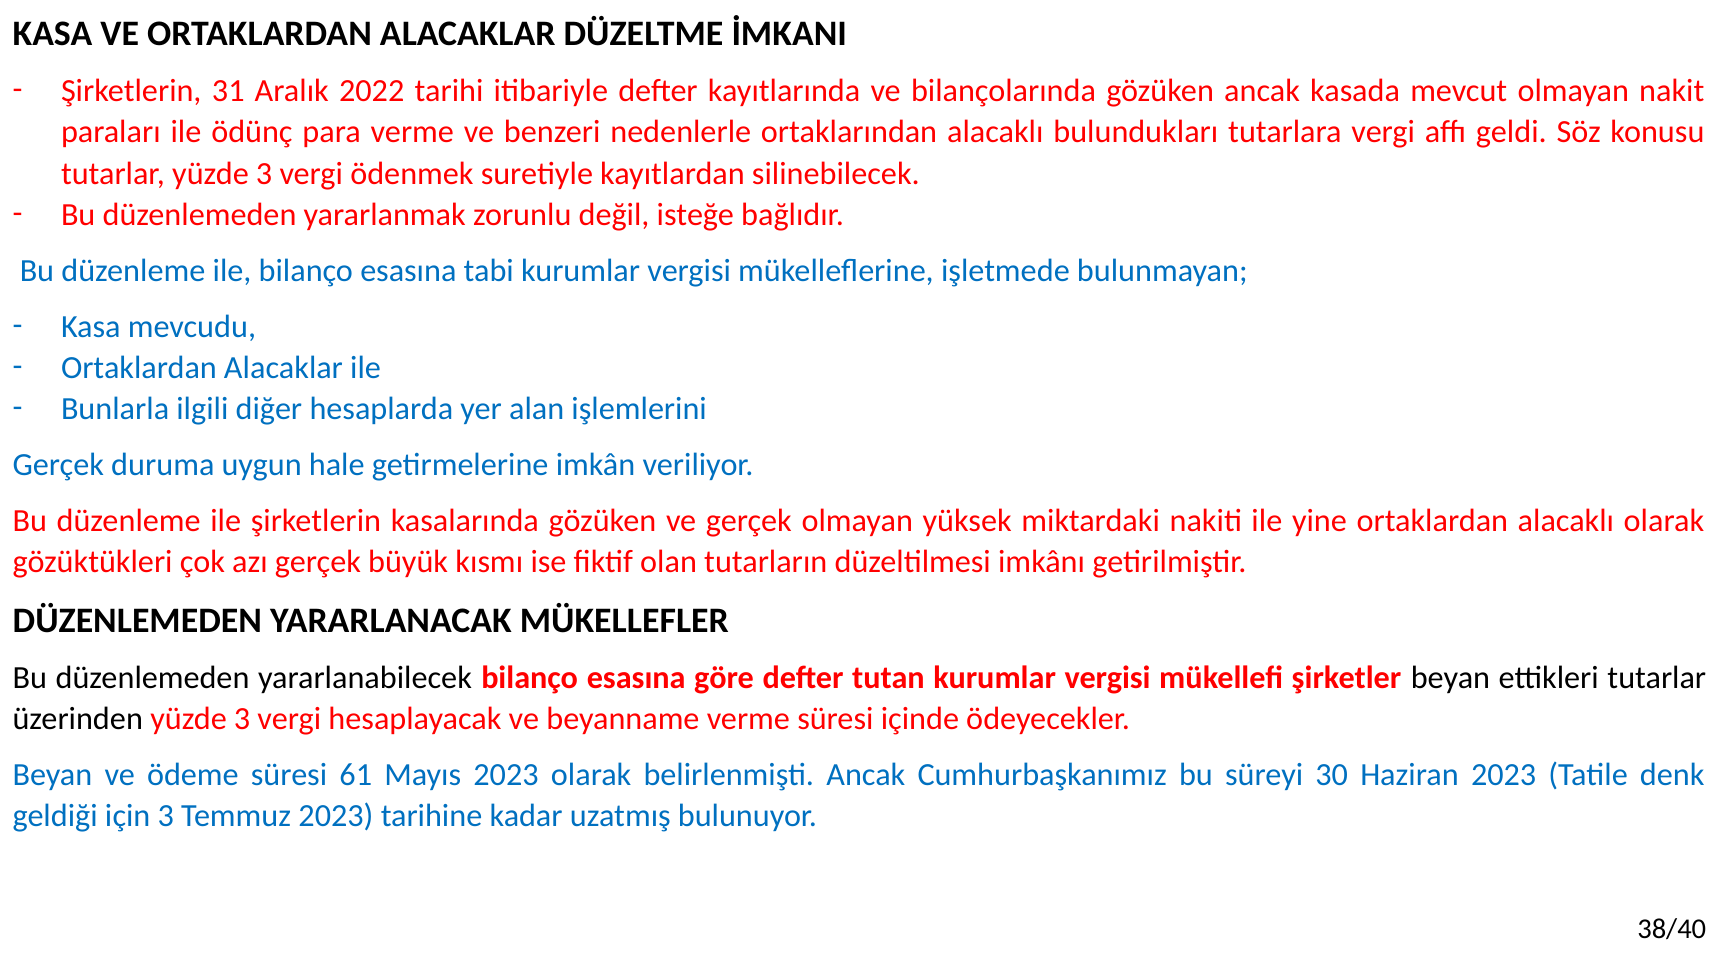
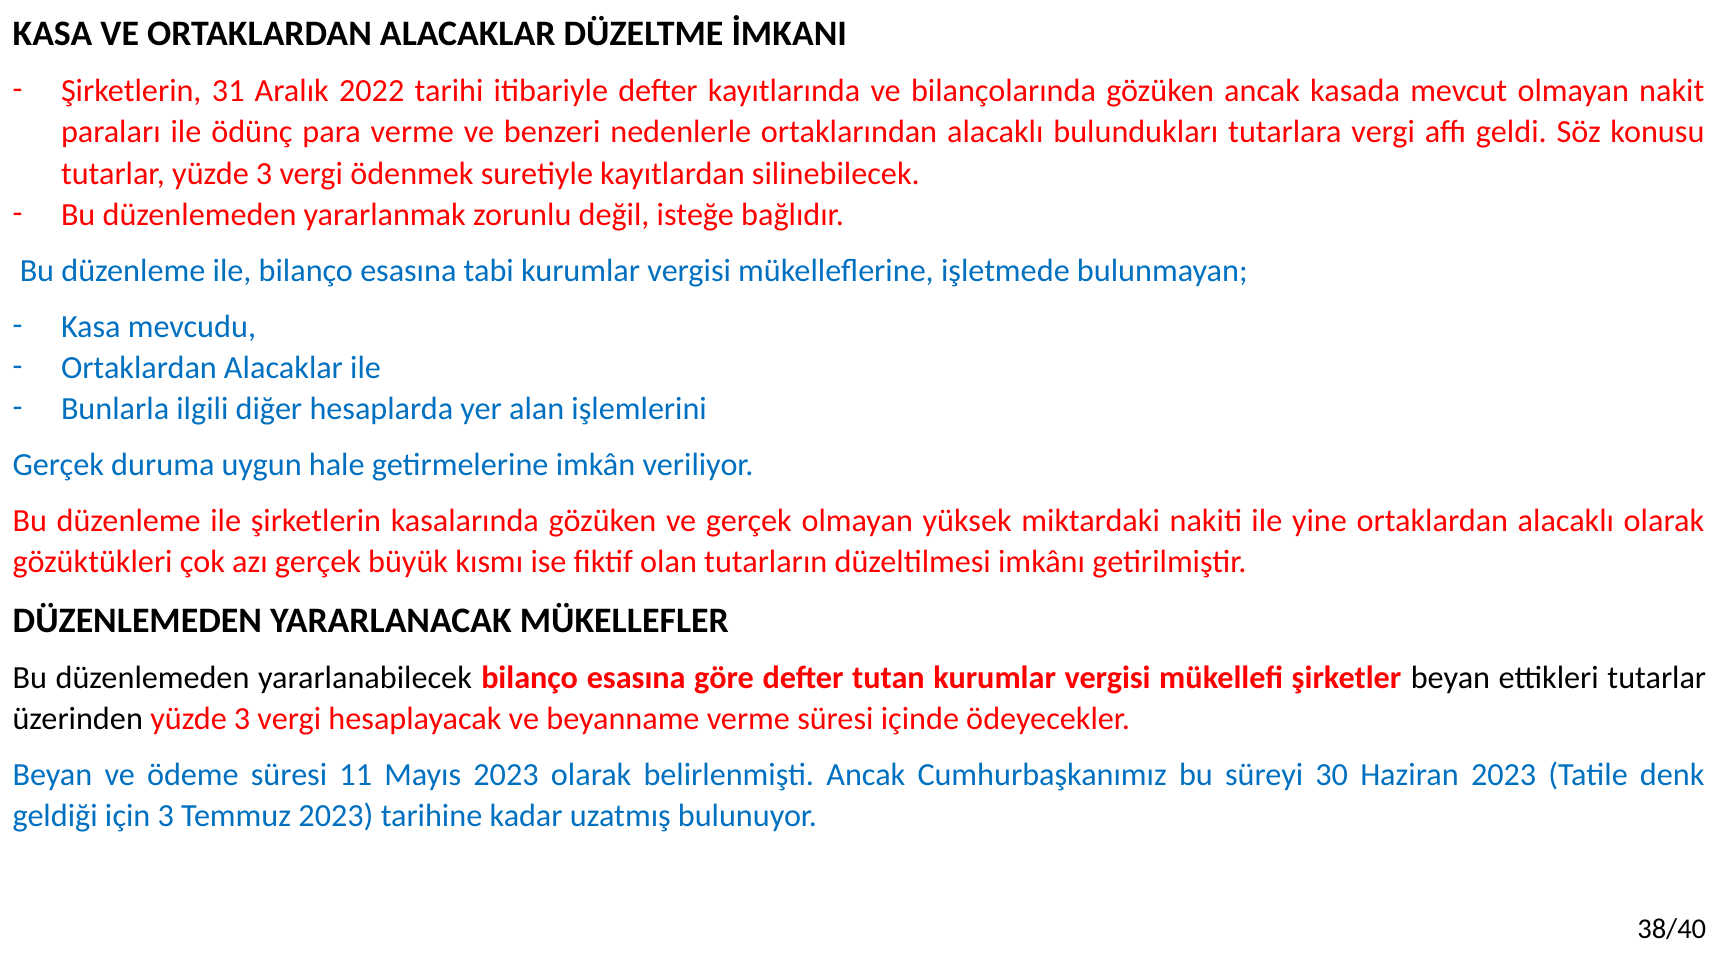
61: 61 -> 11 (356, 775)
